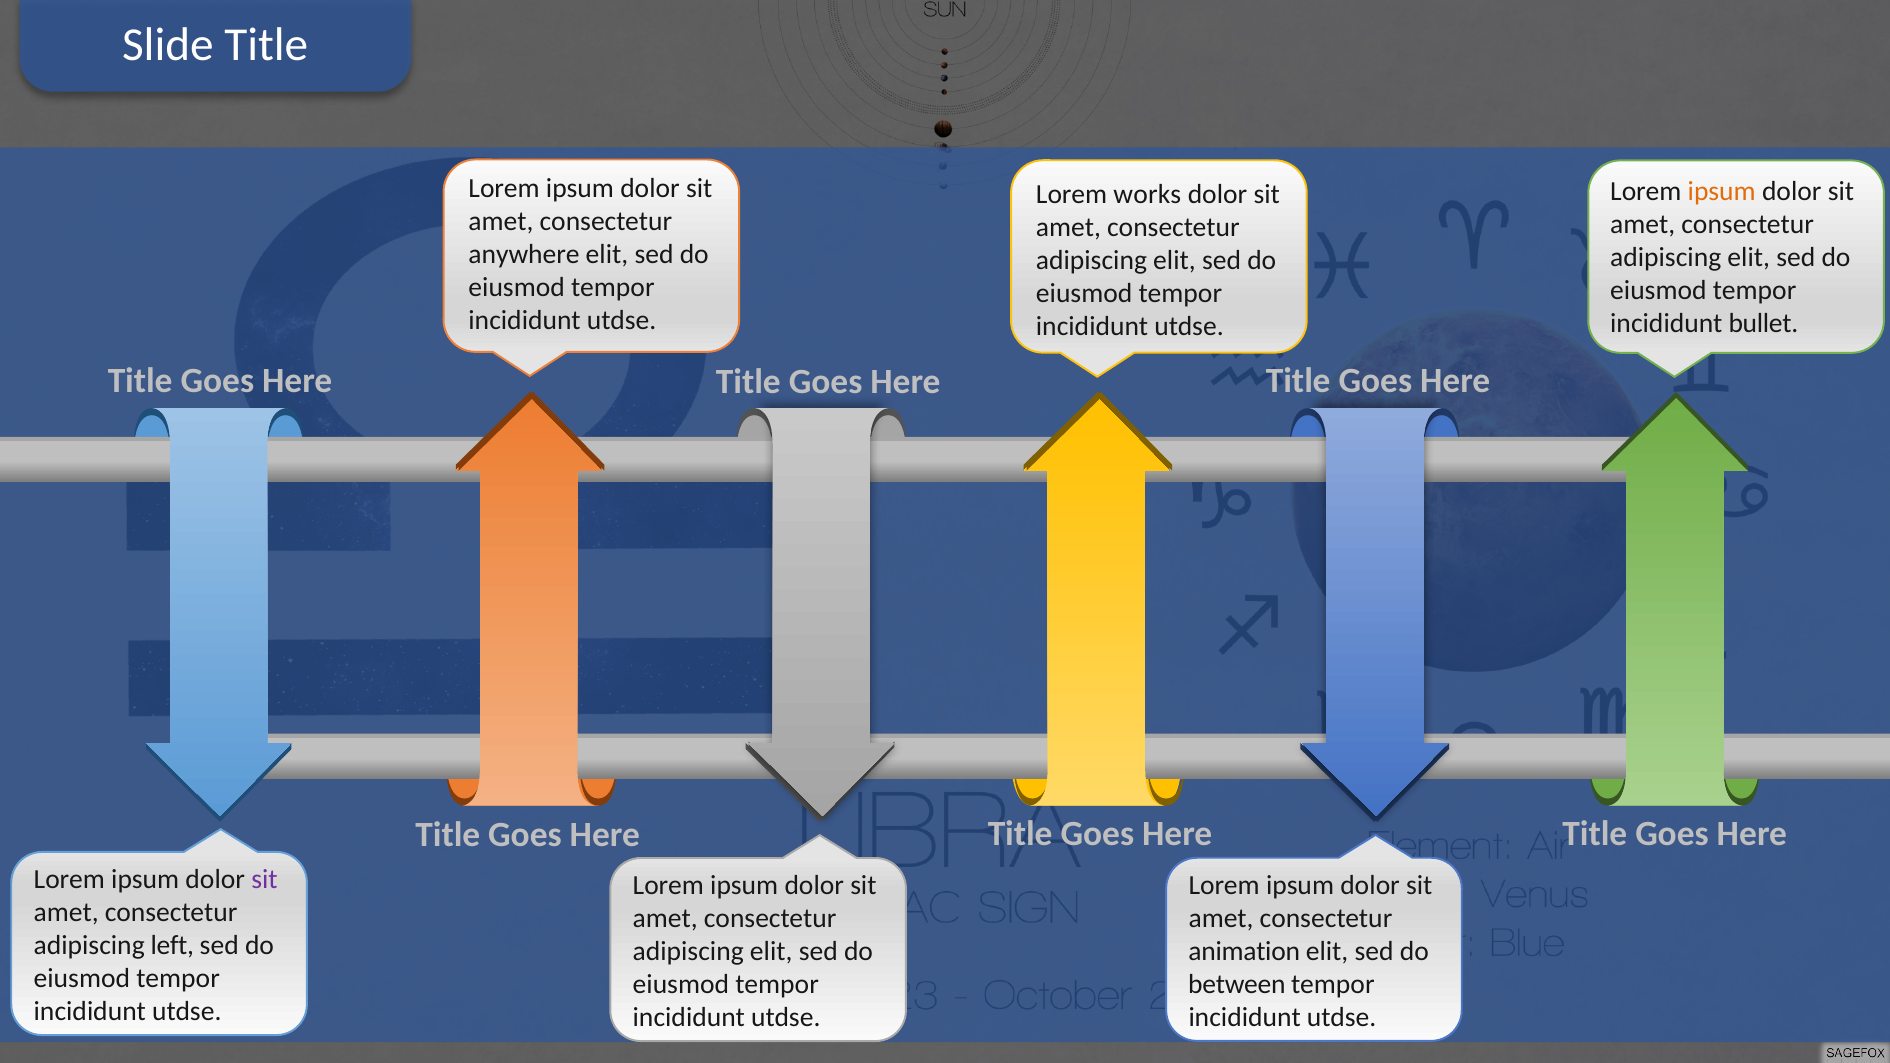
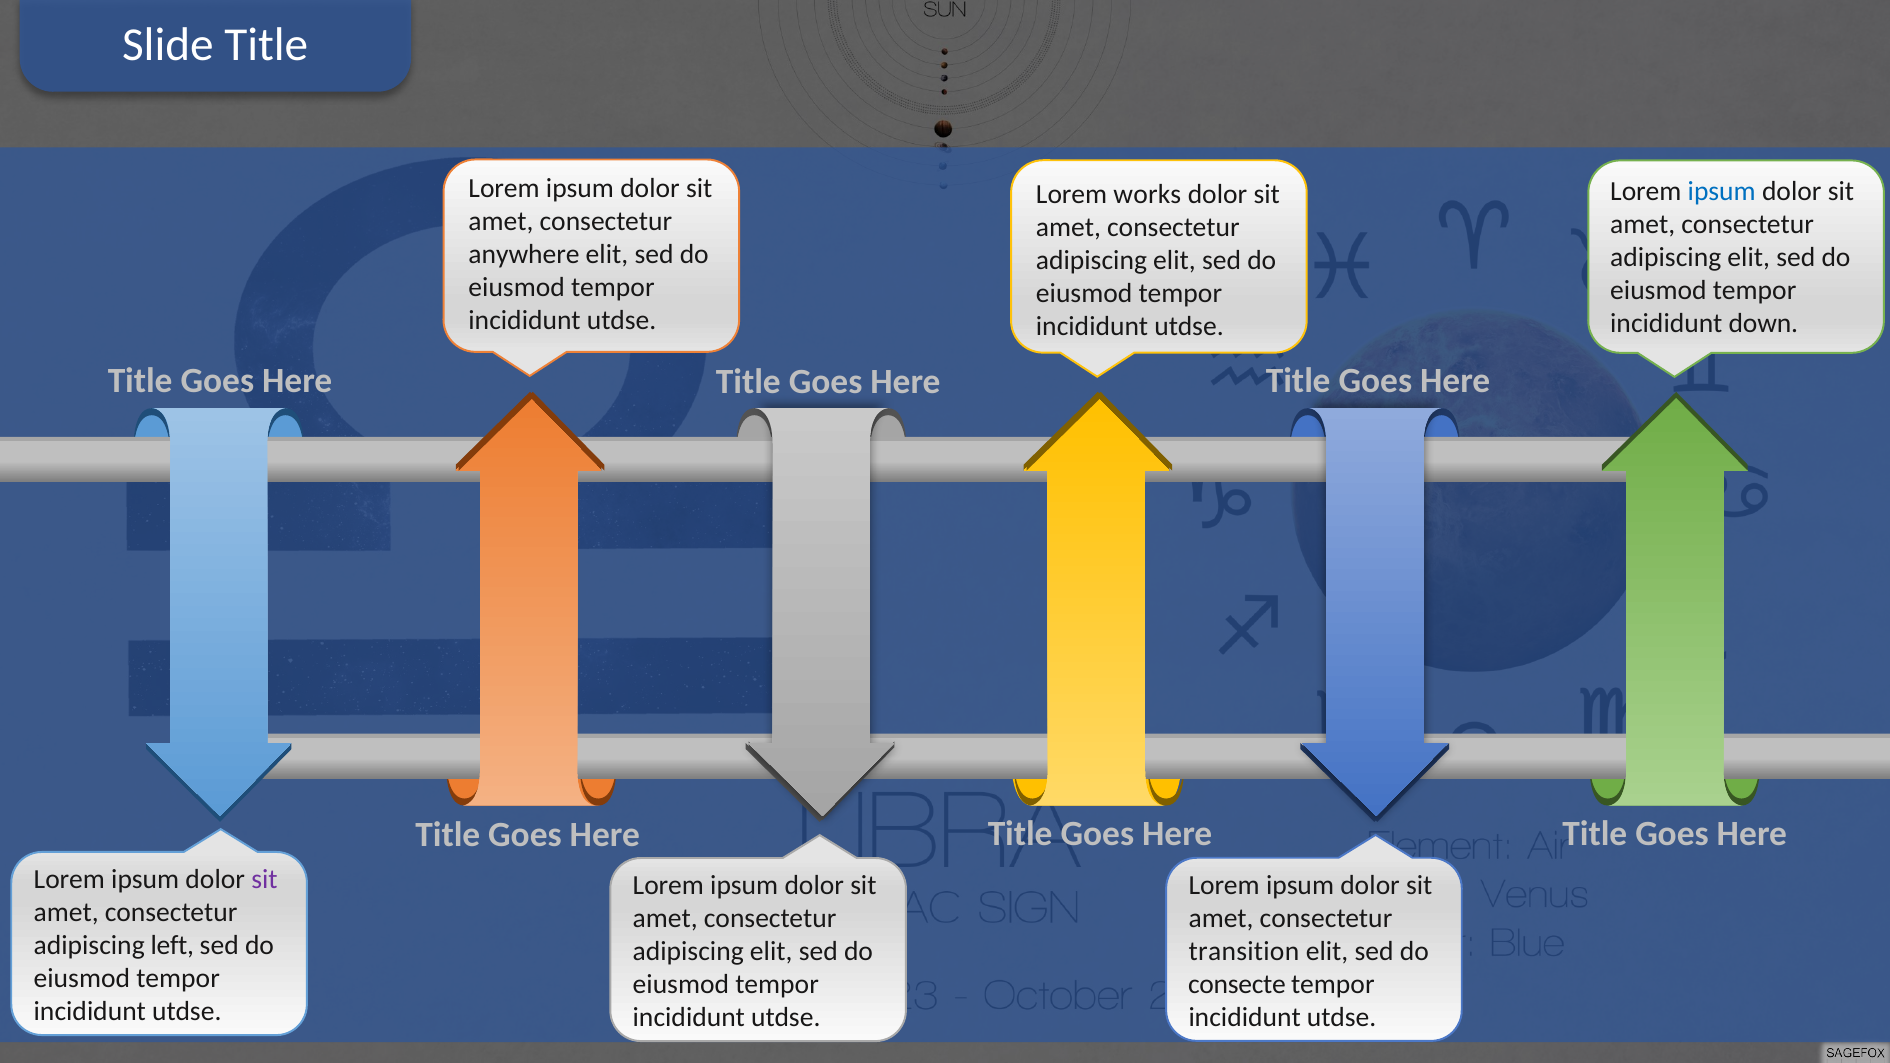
ipsum colour: orange -> blue (1722, 192)
bullet: bullet -> down (1763, 324)
animation: animation -> transition (1244, 951)
between: between -> consecte (1237, 984)
